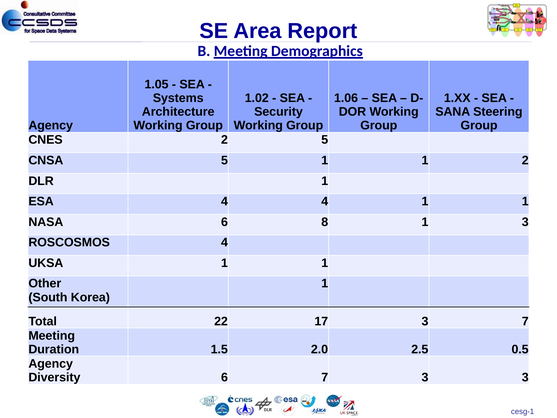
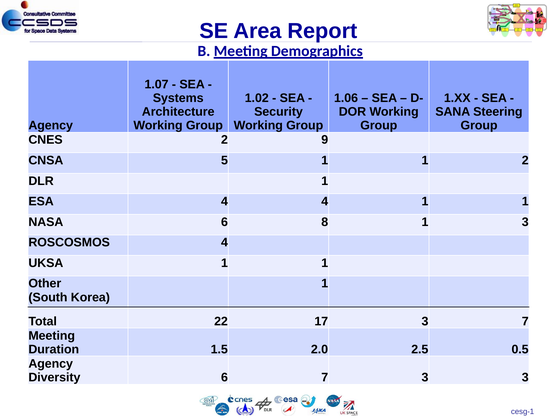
1.05: 1.05 -> 1.07 (157, 84)
2 5: 5 -> 9 (325, 140)
